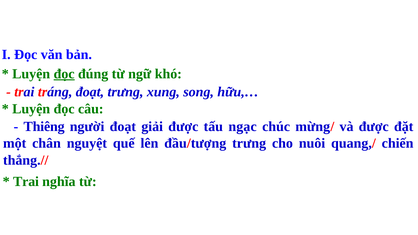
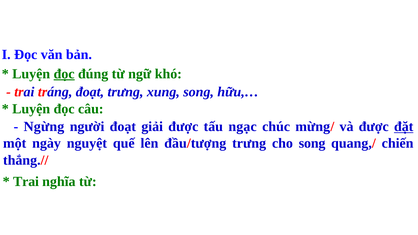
Thiêng: Thiêng -> Ngừng (44, 127)
đặt underline: none -> present (404, 127)
chân: chân -> ngày (47, 143)
cho nuôi: nuôi -> song (312, 143)
